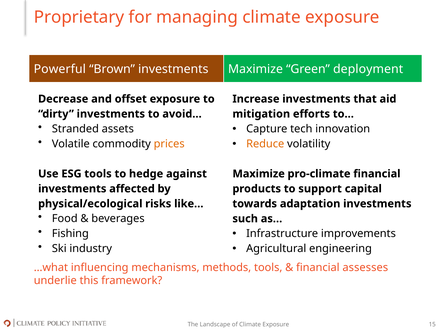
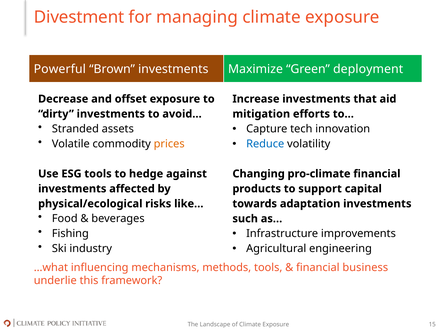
Proprietary: Proprietary -> Divestment (79, 17)
Reduce colour: orange -> blue (265, 144)
Maximize: Maximize -> Changing (259, 174)
assesses: assesses -> business (365, 267)
